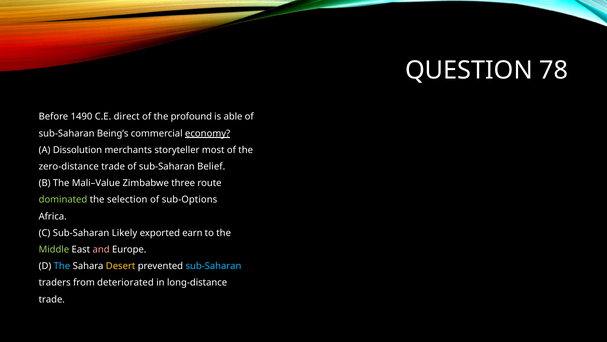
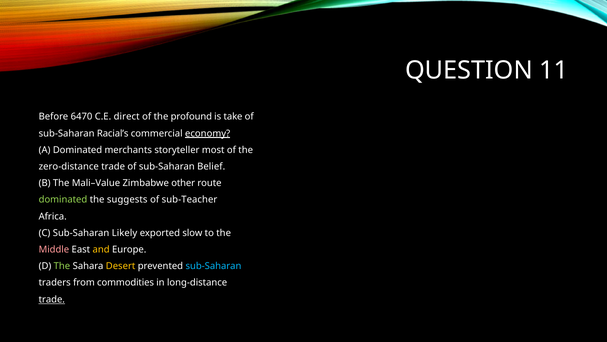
78: 78 -> 11 (554, 70)
1490: 1490 -> 6470 (82, 117)
able: able -> take (233, 117)
Being’s: Being’s -> Racial’s (113, 133)
A Dissolution: Dissolution -> Dominated (77, 150)
three: three -> other (183, 183)
selection: selection -> suggests (127, 199)
sub-Options: sub-Options -> sub-Teacher (190, 199)
earn: earn -> slow (192, 233)
Middle colour: light green -> pink (54, 249)
and colour: pink -> yellow (101, 249)
The colour: light blue -> light green (62, 266)
deteriorated: deteriorated -> commodities (126, 282)
trade underline: none -> present (52, 299)
